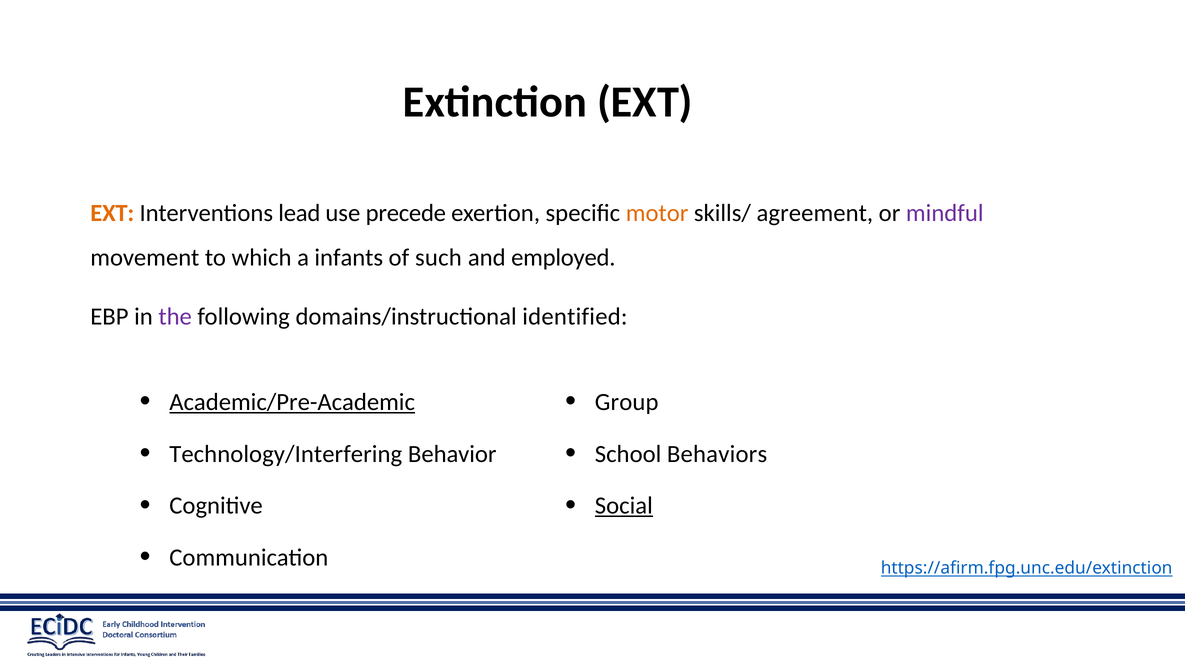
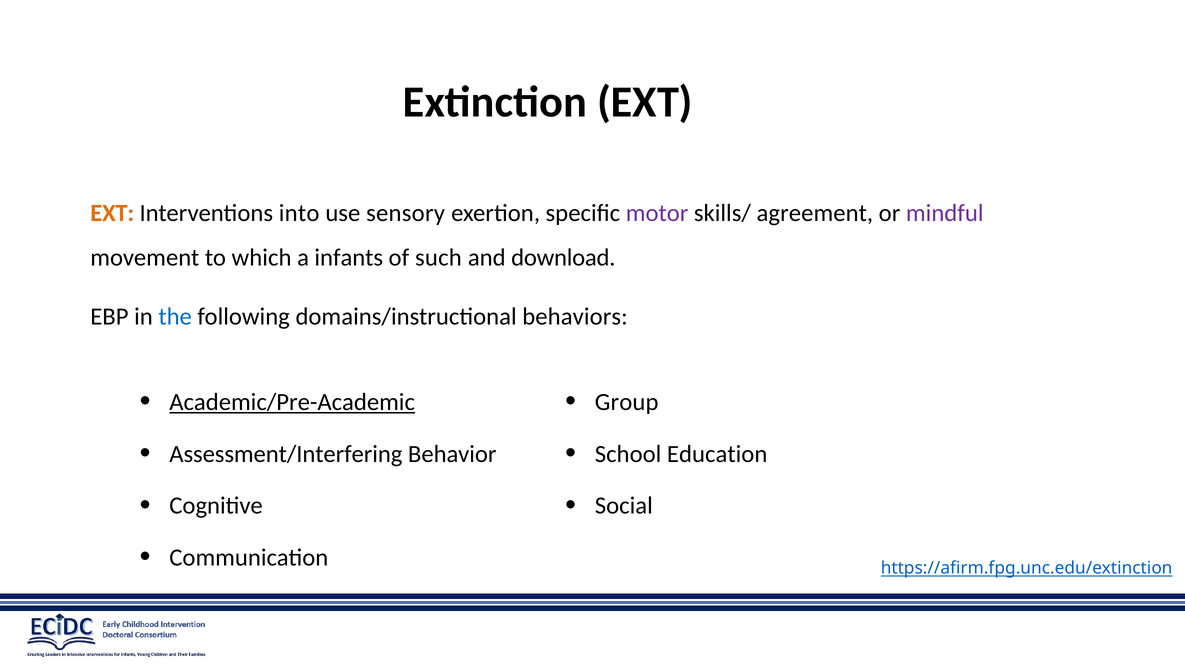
lead: lead -> into (299, 213)
precede: precede -> sensory (406, 213)
motor colour: orange -> purple (657, 213)
employed: employed -> download (563, 258)
the colour: purple -> blue (175, 317)
identified: identified -> behaviors (575, 317)
Technology/Interfering: Technology/Interfering -> Assessment/Interfering (286, 454)
Behaviors: Behaviors -> Education (717, 454)
Social underline: present -> none (624, 506)
